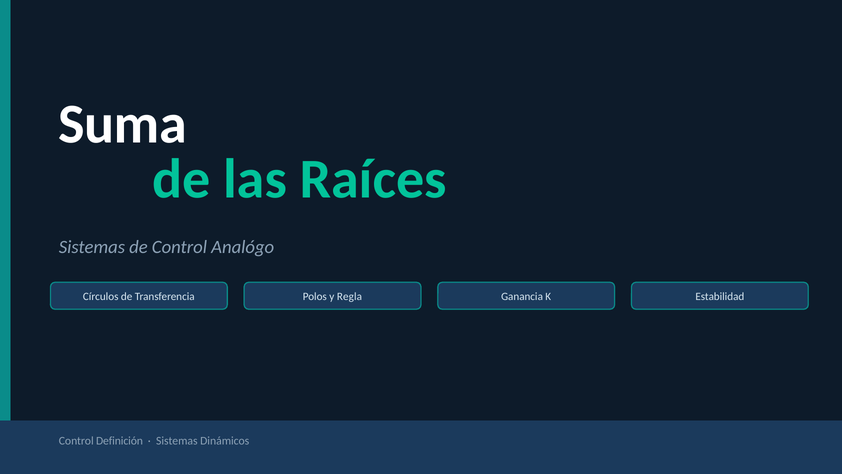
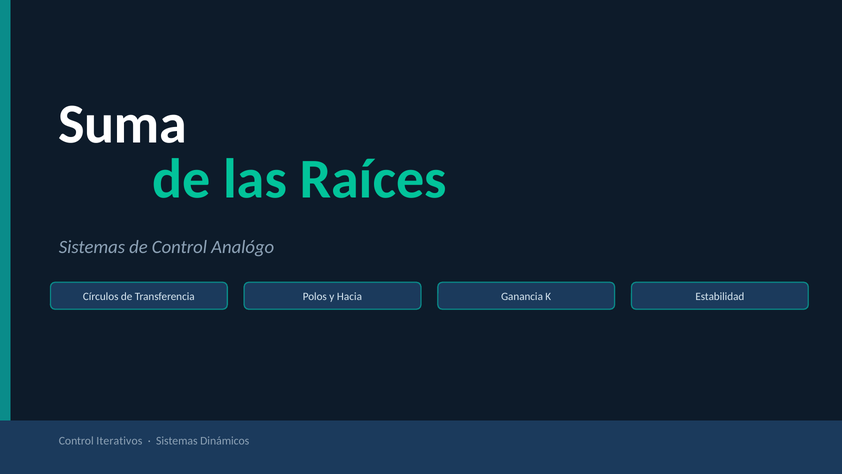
Regla: Regla -> Hacia (349, 296)
Definición: Definición -> Iterativos (119, 440)
